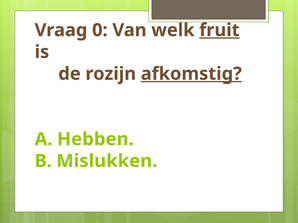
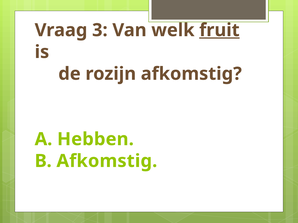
0: 0 -> 3 (100, 30)
afkomstig underline: present -> none (191, 74)
B Mislukken: Mislukken -> Afkomstig (107, 161)
